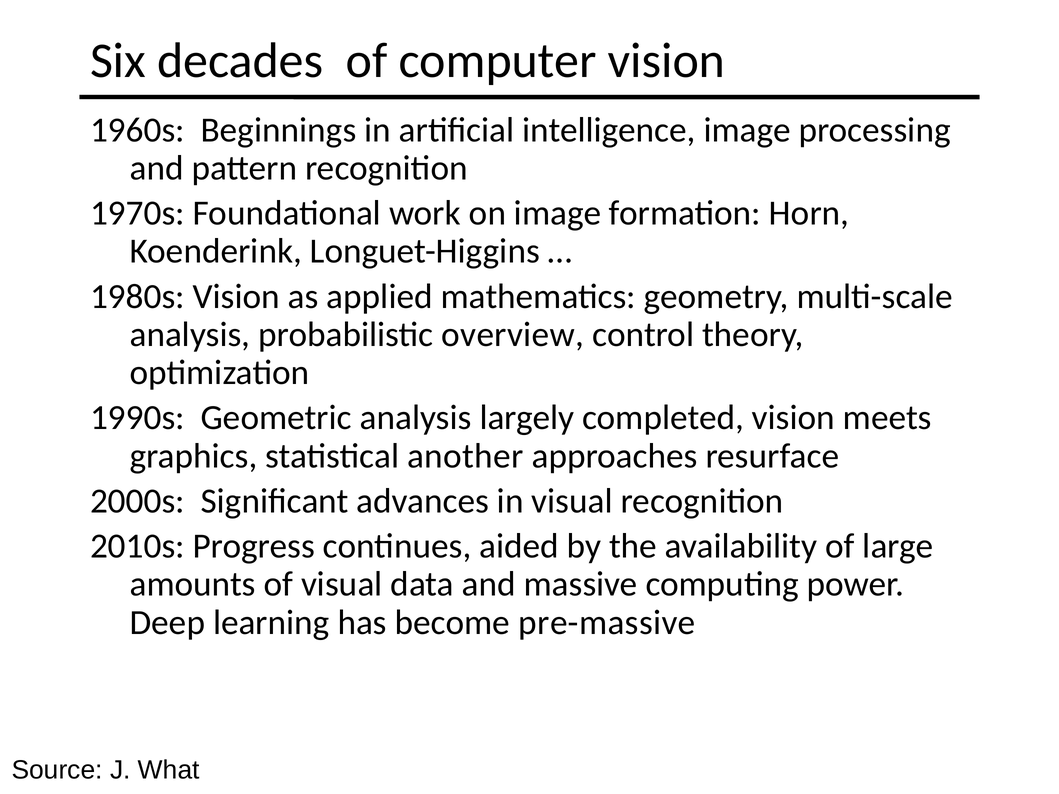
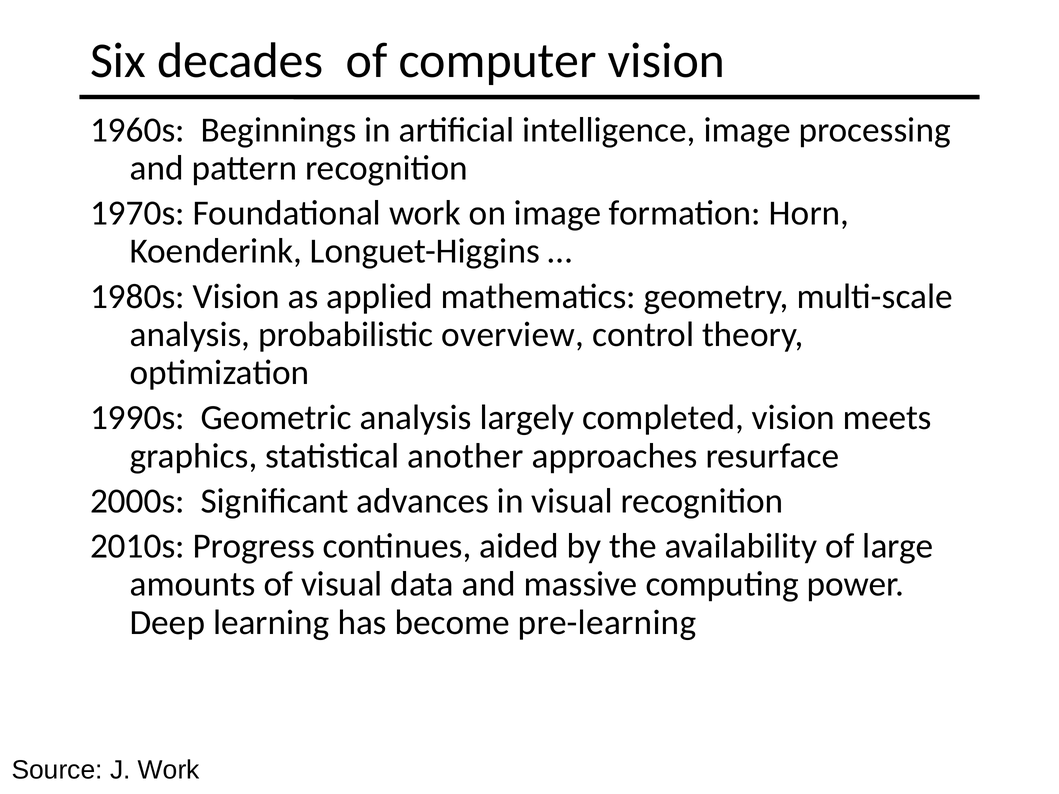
pre-massive: pre-massive -> pre-learning (607, 623)
J What: What -> Work (169, 770)
